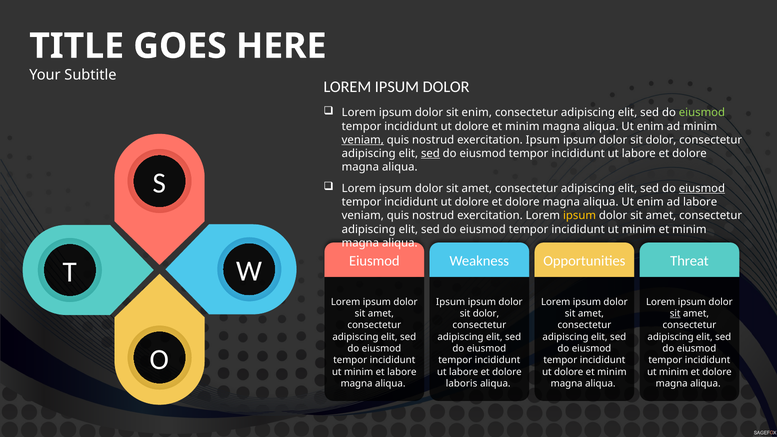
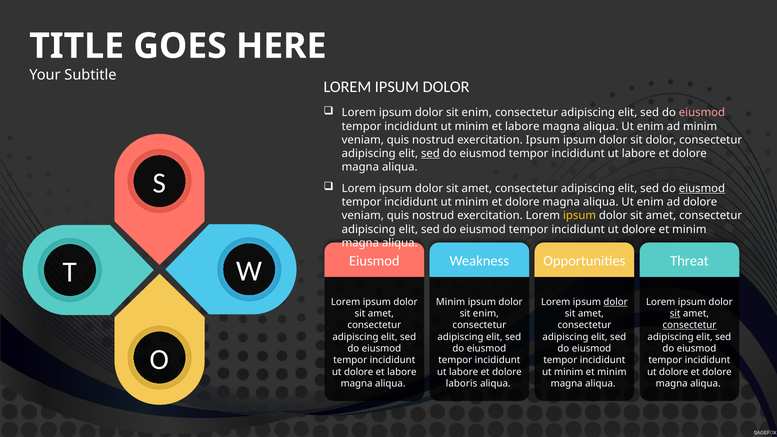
eiusmod colour: light green -> pink (702, 113)
dolore: dolore -> minim (472, 126)
minim: minim -> labore (522, 126)
veniam underline: present -> none (363, 140)
dolore: dolore -> minim (472, 202)
ad labore: labore -> dolore (700, 202)
minim: minim -> dolore (639, 229)
Ipsum: Ipsum -> Minim (451, 302)
dolor underline: none -> present (616, 302)
dolor: dolor -> enim (486, 314)
consectetur underline: none -> present (689, 325)
minim: minim -> dolore (359, 372)
dolore: dolore -> minim (569, 372)
minim: minim -> dolore (674, 372)
